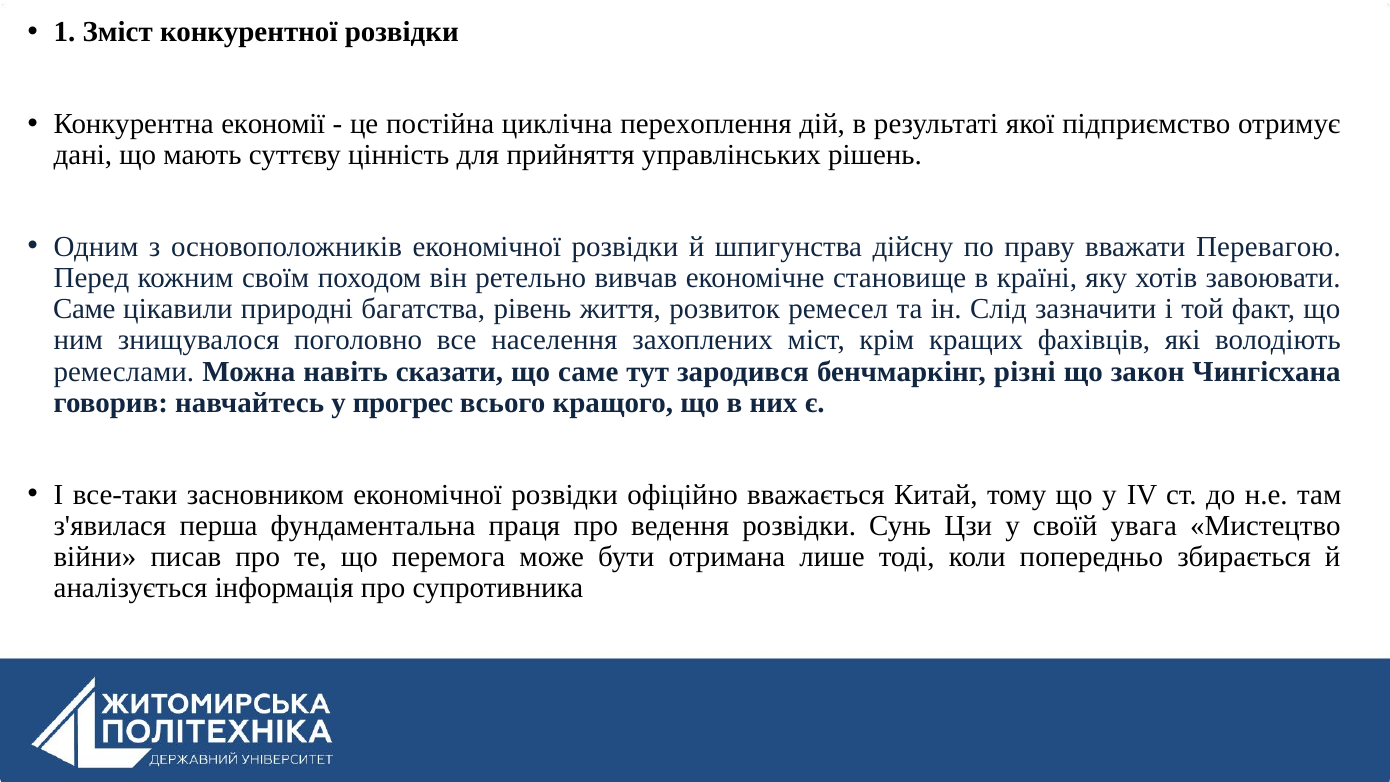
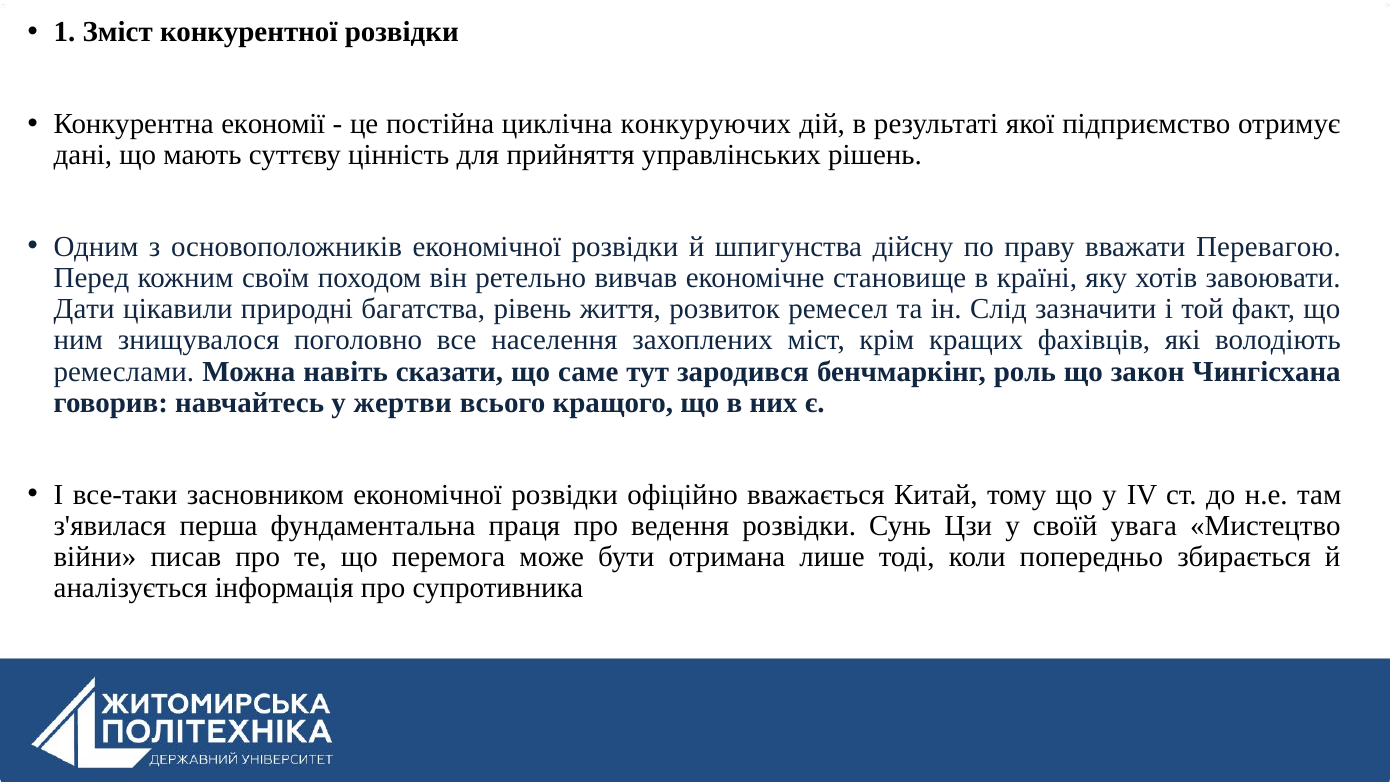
перехоплення: перехоплення -> конкуруючих (706, 124)
Саме: Саме -> Дати (84, 309)
різні: різні -> роль (1025, 372)
прогрес: прогрес -> жертви (403, 403)
